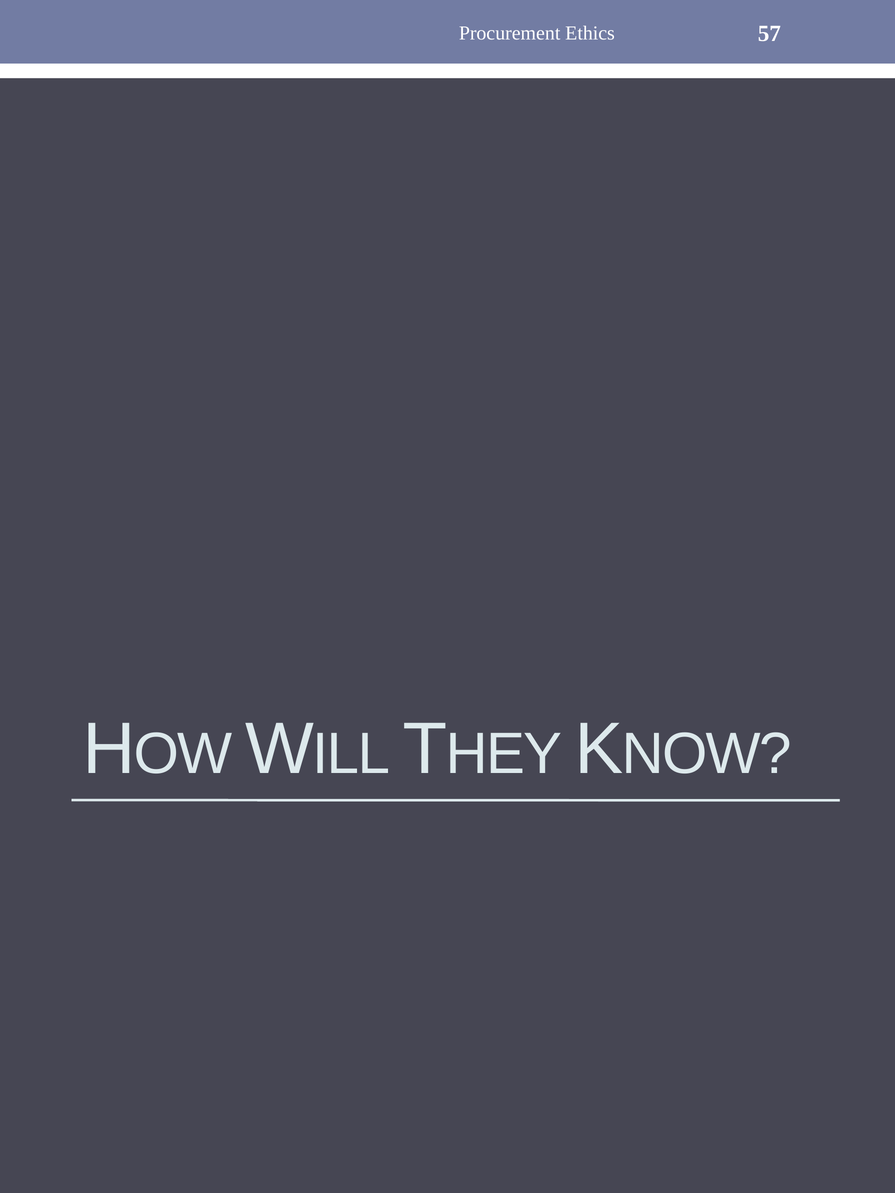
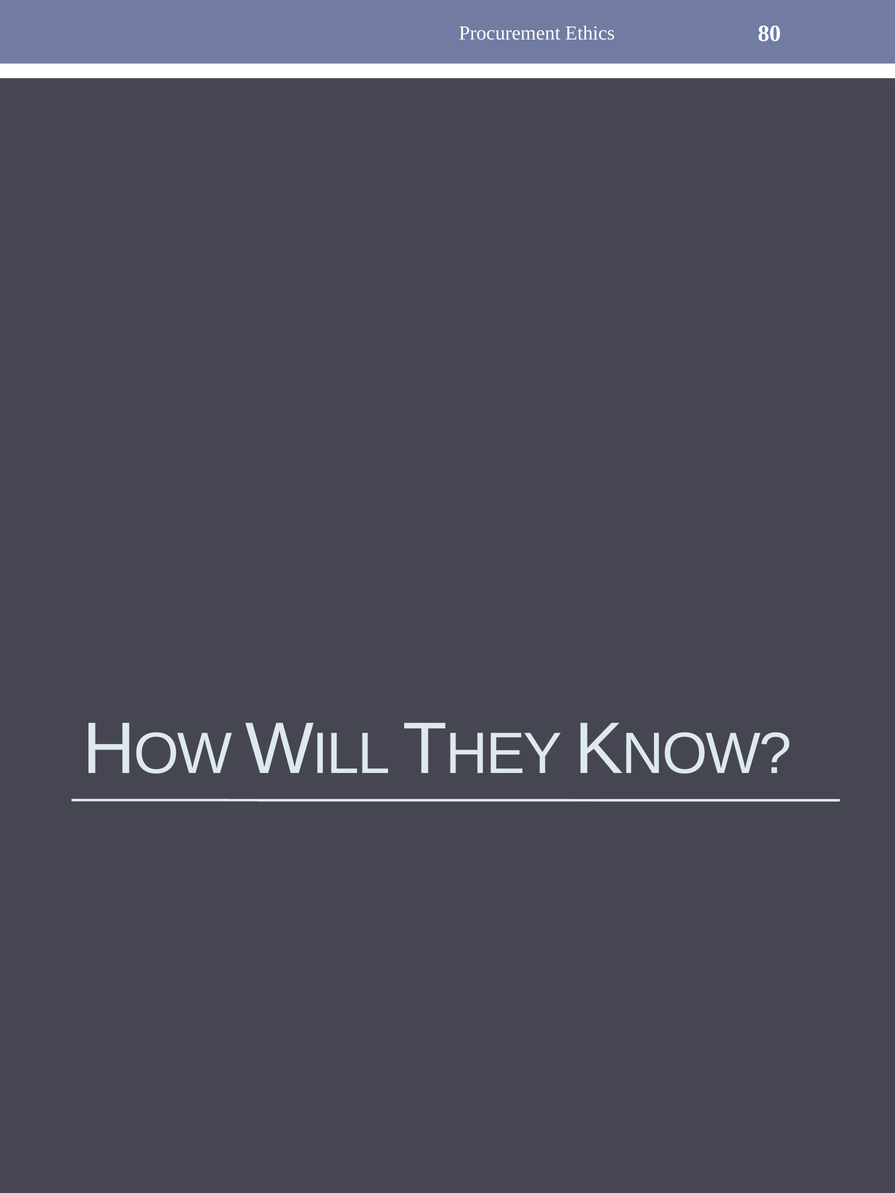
57: 57 -> 80 (769, 33)
